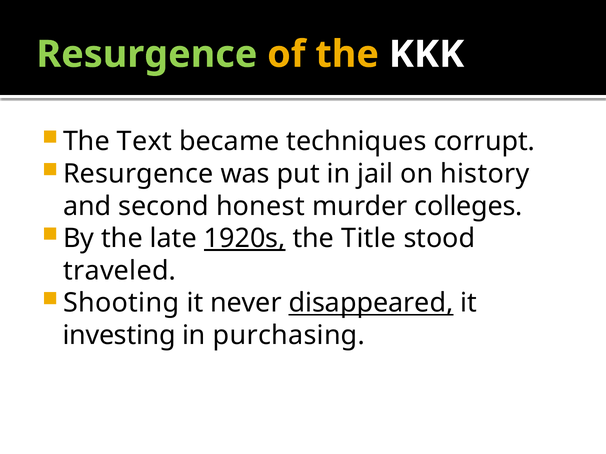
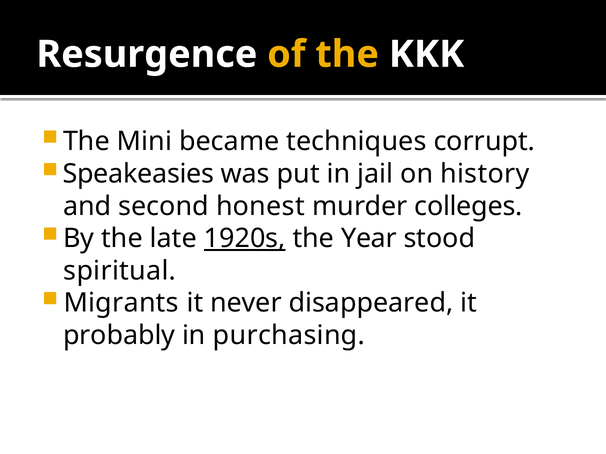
Resurgence colour: light green -> white (147, 54)
Text: Text -> Mini (144, 142)
Resurgence: Resurgence -> Speakeasies (138, 174)
Title: Title -> Year (369, 239)
traveled: traveled -> spiritual (120, 271)
Shooting: Shooting -> Migrants (121, 303)
disappeared underline: present -> none (371, 303)
investing: investing -> probably (119, 336)
